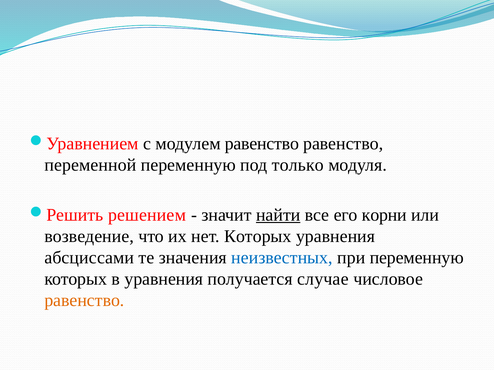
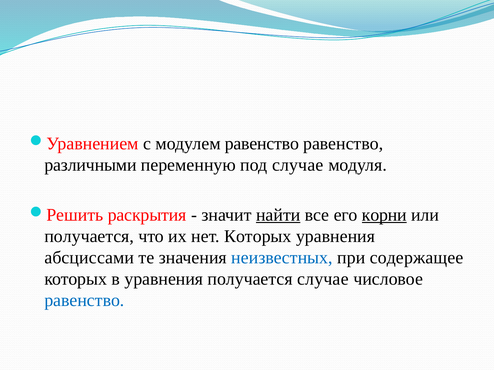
переменной: переменной -> различными (90, 165)
под только: только -> случае (298, 165)
решением: решением -> раскрытия (147, 215)
корни underline: none -> present (384, 215)
возведение: возведение -> получается (89, 237)
при переменную: переменную -> содержащее (417, 258)
равенство colour: orange -> blue (84, 301)
